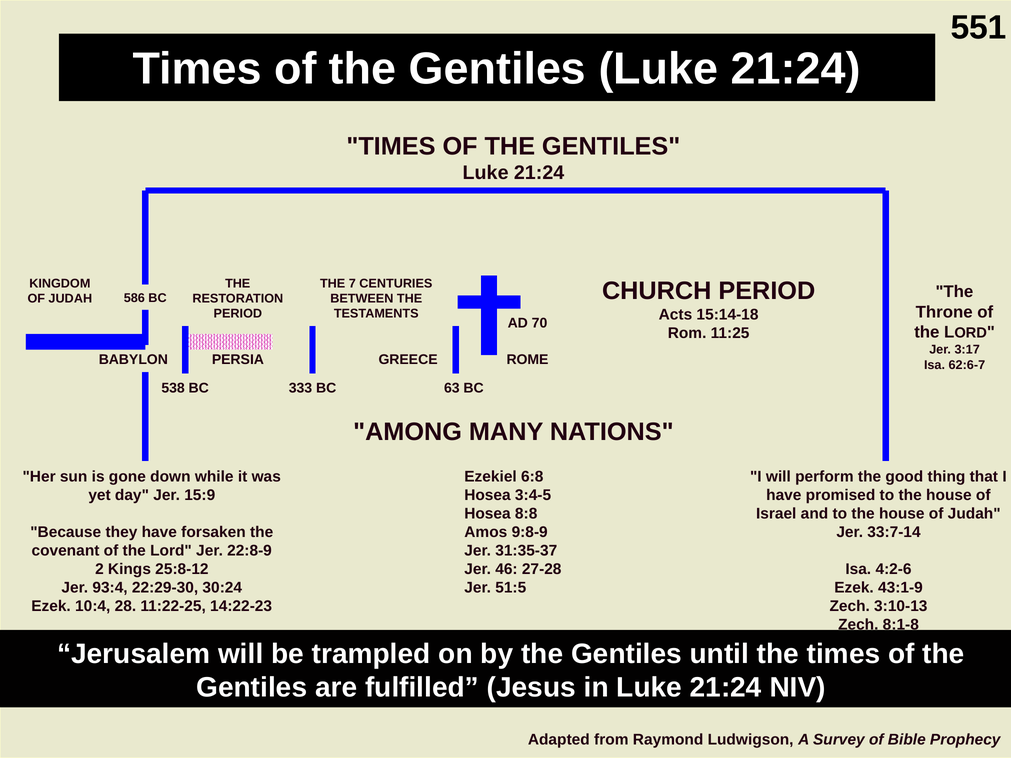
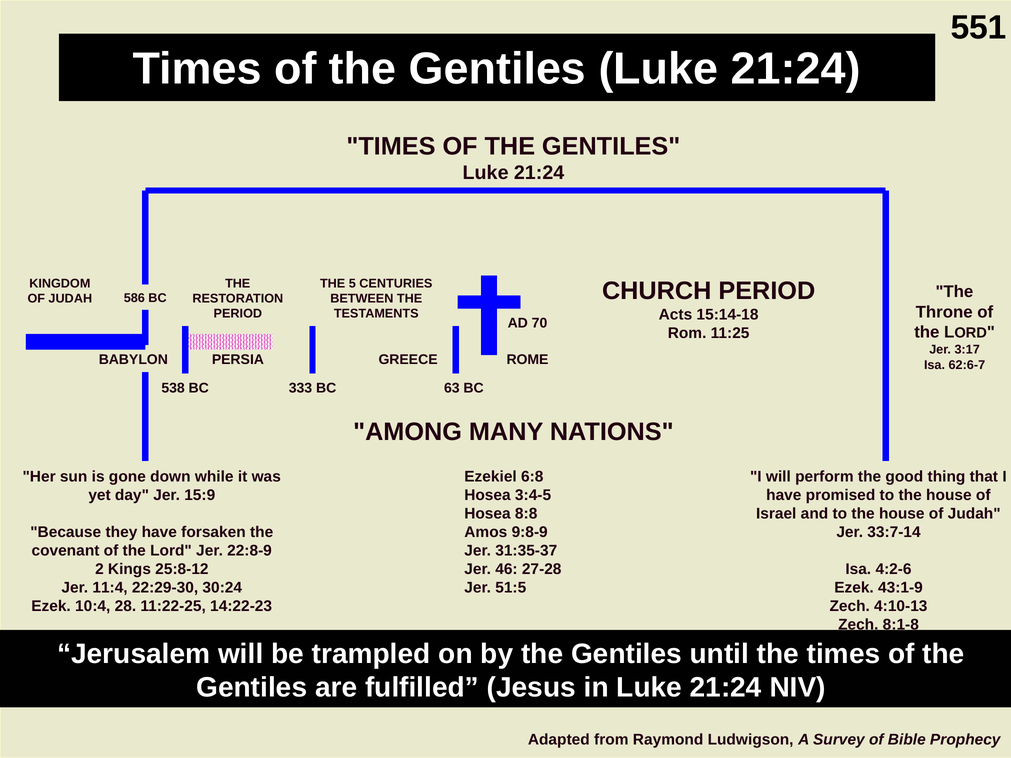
7: 7 -> 5 (352, 283)
93:4: 93:4 -> 11:4 (110, 588)
3:10-13: 3:10-13 -> 4:10-13 (901, 607)
